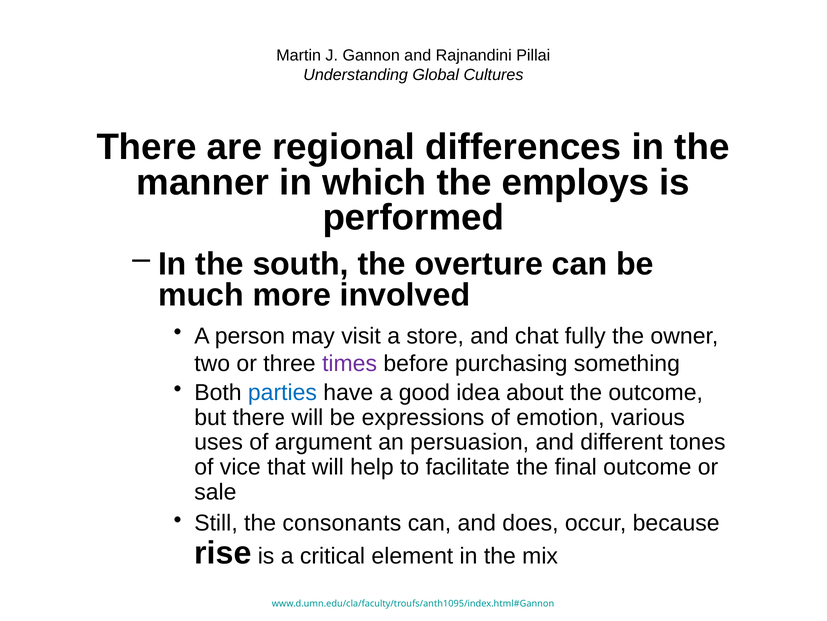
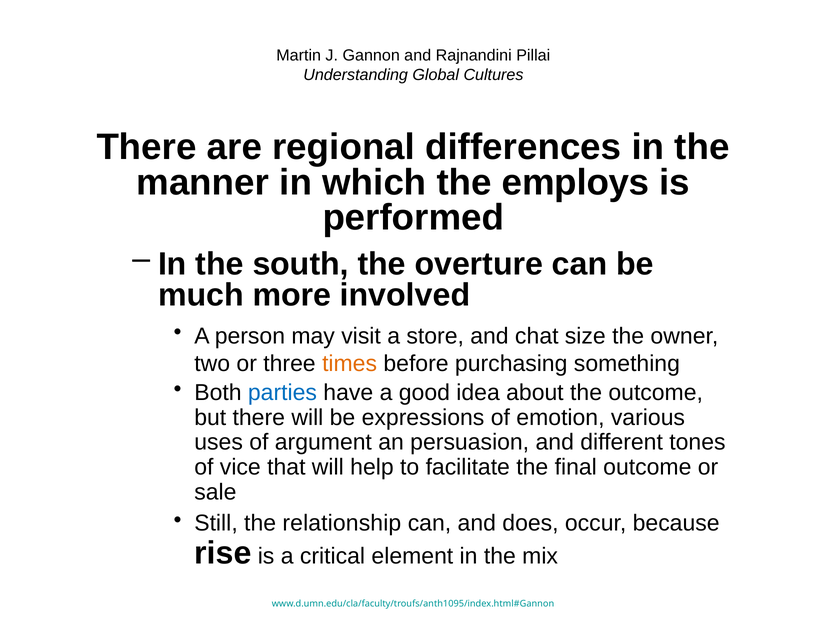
fully: fully -> size (585, 336)
times colour: purple -> orange (350, 363)
consonants: consonants -> relationship (342, 523)
